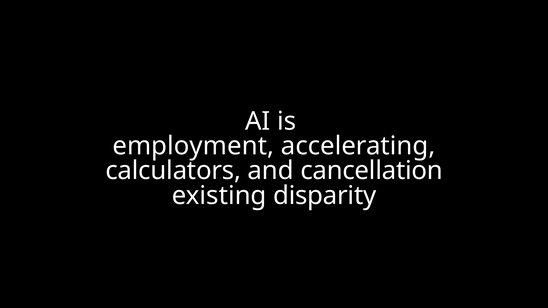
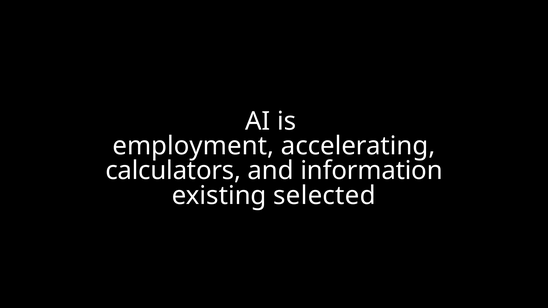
cancellation: cancellation -> information (372, 171)
disparity: disparity -> selected (324, 196)
